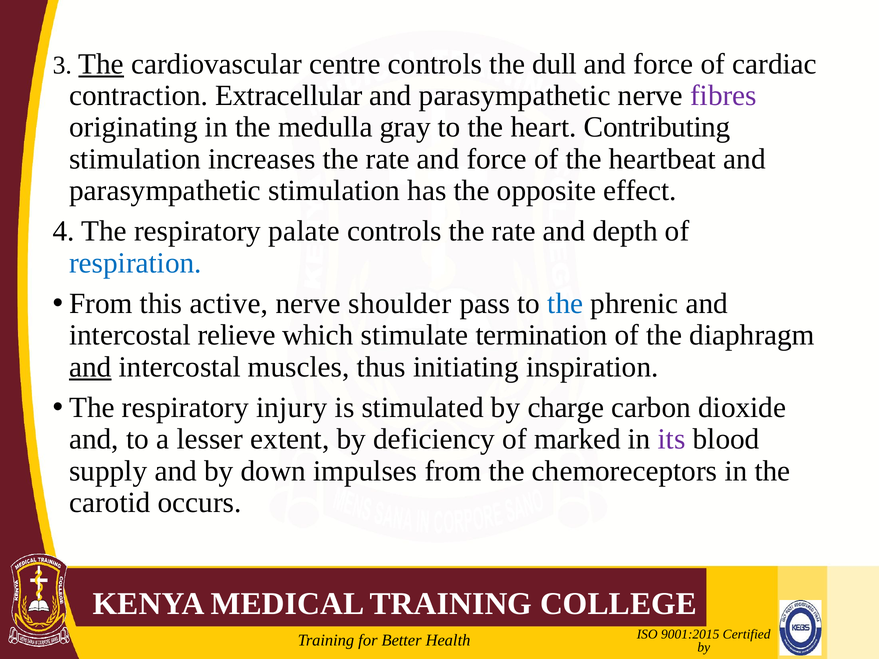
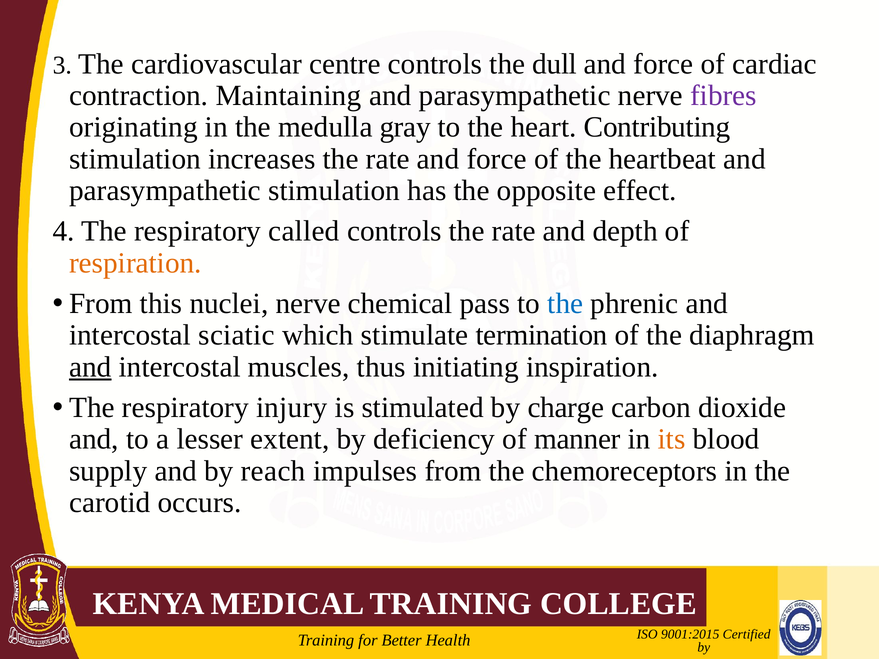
The underline: present -> none (101, 64)
Extracellular: Extracellular -> Maintaining (289, 96)
palate: palate -> called (304, 231)
respiration colour: blue -> orange (135, 263)
active: active -> nuclei (229, 304)
shoulder: shoulder -> chemical (400, 304)
relieve: relieve -> sciatic (237, 335)
marked: marked -> manner (577, 439)
its colour: purple -> orange (672, 439)
down: down -> reach (273, 471)
